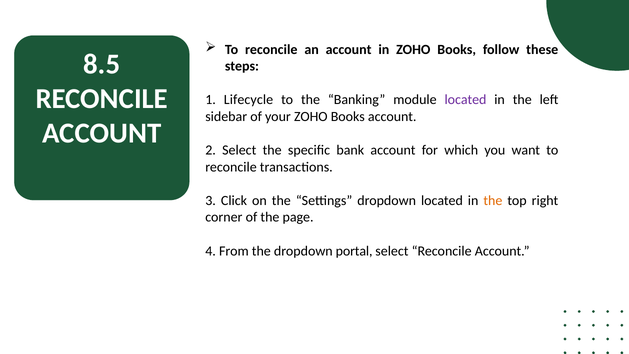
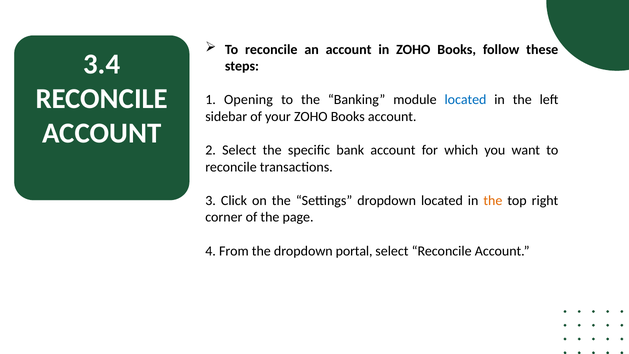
8.5: 8.5 -> 3.4 (102, 64)
Lifecycle: Lifecycle -> Opening (248, 100)
located colour: purple -> blue (465, 100)
